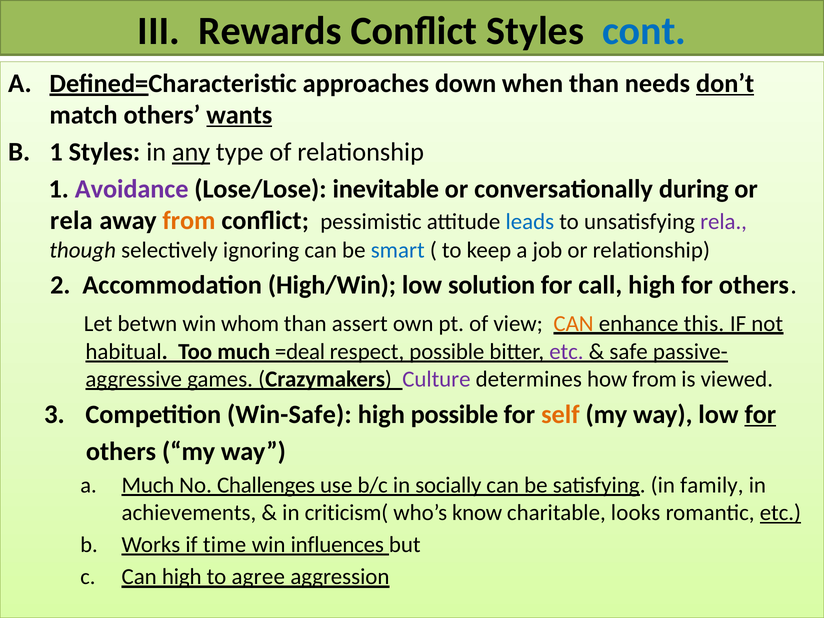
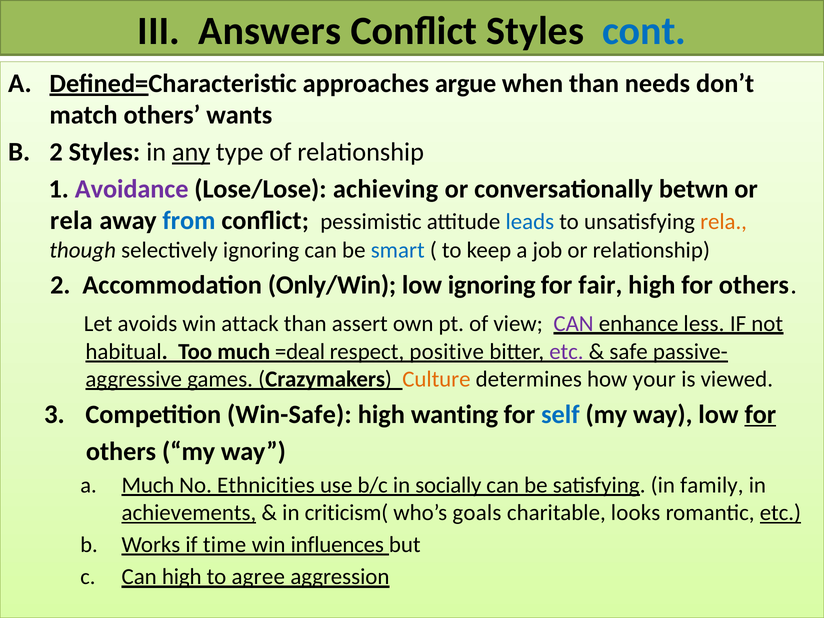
Rewards: Rewards -> Answers (270, 31)
down: down -> argue (466, 84)
don’t underline: present -> none (725, 84)
wants underline: present -> none (239, 115)
1: 1 -> 2 (56, 152)
inevitable: inevitable -> achieving (386, 189)
during: during -> betwn (694, 189)
from colour: orange -> blue (189, 221)
rela colour: purple -> orange (724, 222)
High/Win: High/Win -> Only/Win (332, 285)
low solution: solution -> ignoring (492, 285)
call: call -> fair (600, 285)
betwn: betwn -> avoids (147, 323)
whom: whom -> attack (250, 323)
CAN colour: orange -> purple (574, 323)
this: this -> less (704, 323)
respect possible: possible -> positive (447, 352)
Culture colour: purple -> orange (436, 379)
how from: from -> your (654, 379)
high possible: possible -> wanting (454, 414)
self colour: orange -> blue (560, 414)
Challenges: Challenges -> Ethnicities (266, 485)
achievements underline: none -> present (189, 513)
know: know -> goals (477, 513)
